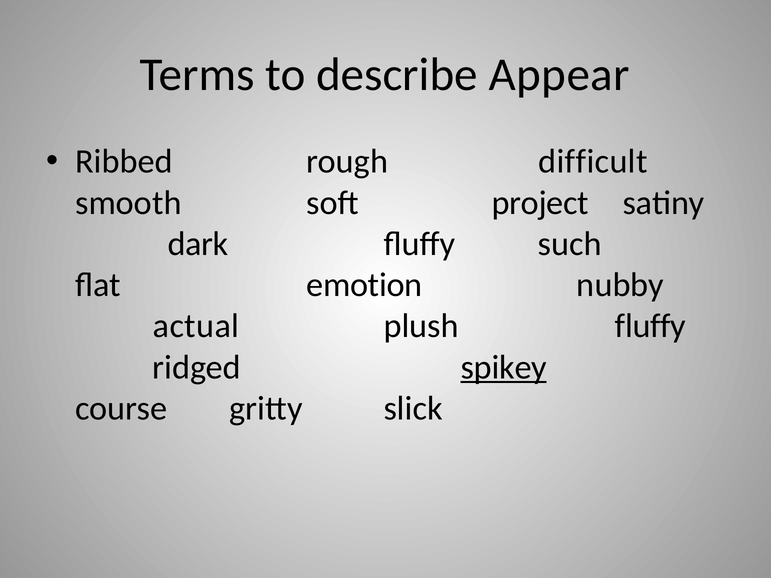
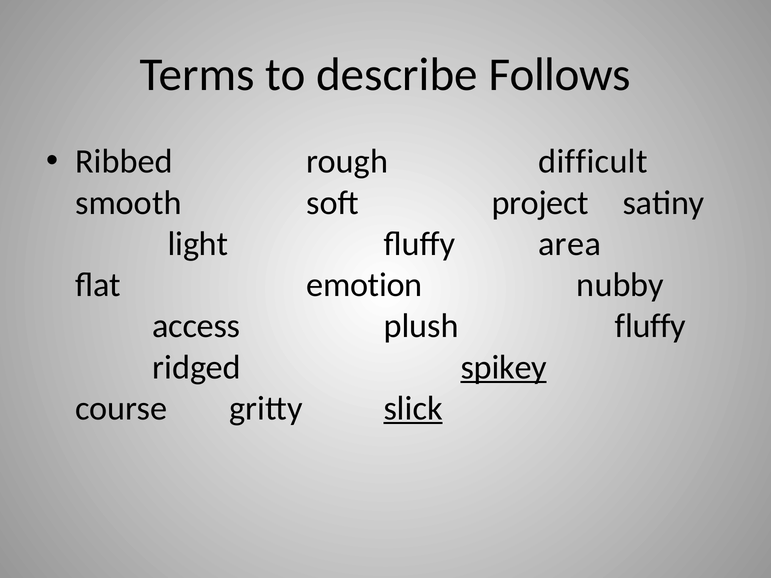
Appear: Appear -> Follows (560, 75)
dark: dark -> light (198, 244)
such: such -> area (570, 244)
actual: actual -> access (196, 326)
slick underline: none -> present (413, 409)
